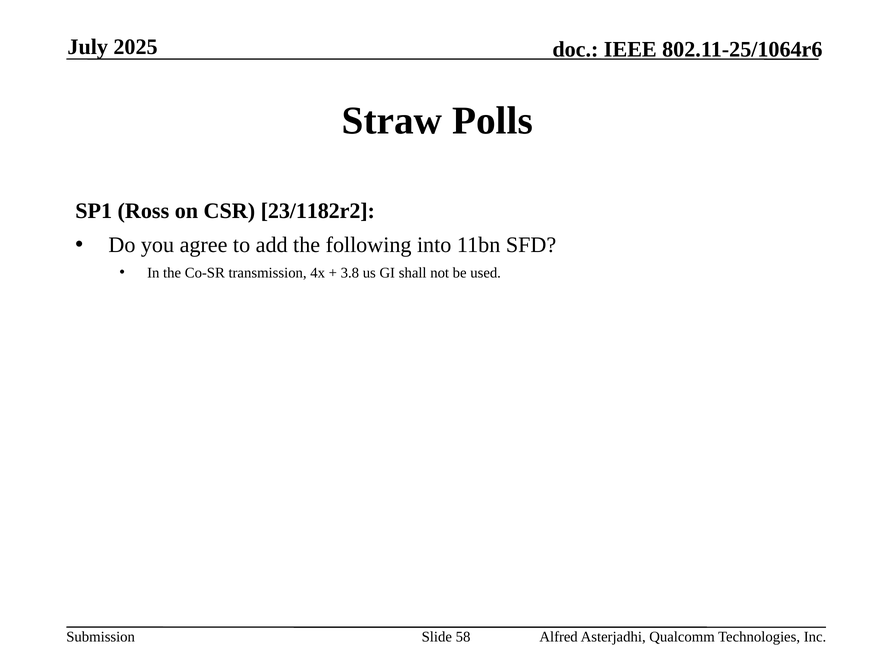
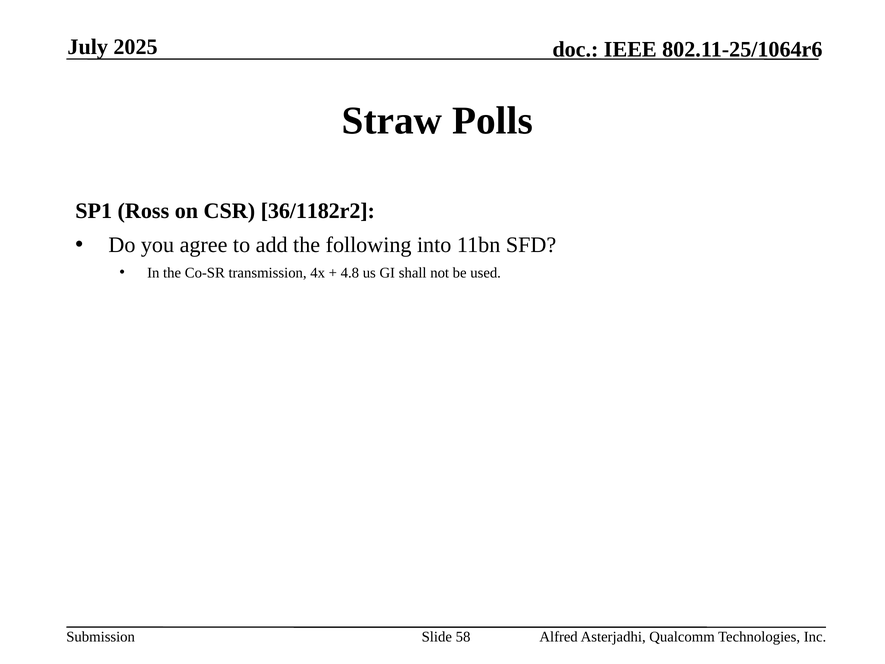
23/1182r2: 23/1182r2 -> 36/1182r2 (318, 211)
3.8: 3.8 -> 4.8 (350, 273)
